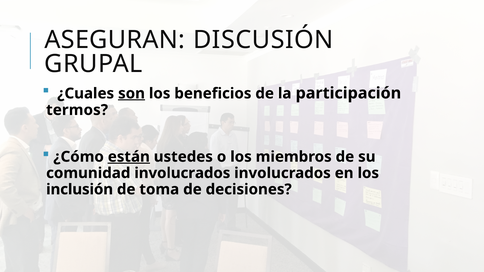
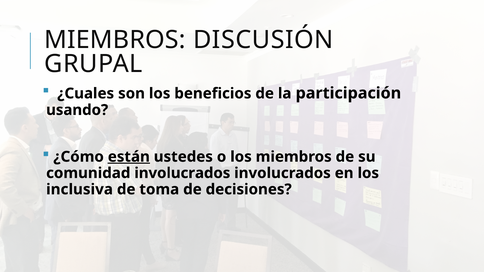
ASEGURAN: ASEGURAN -> MIEMBROS (115, 40)
son underline: present -> none (132, 94)
termos: termos -> usando (77, 110)
inclusión: inclusión -> inclusiva (80, 190)
